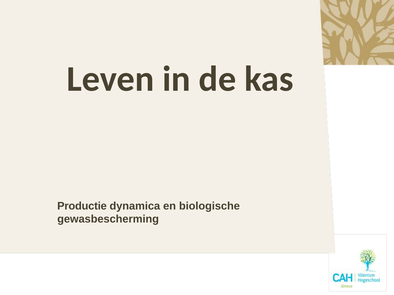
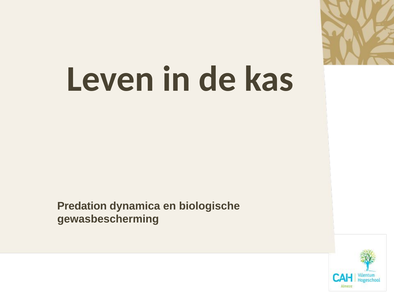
Productie: Productie -> Predation (82, 206)
